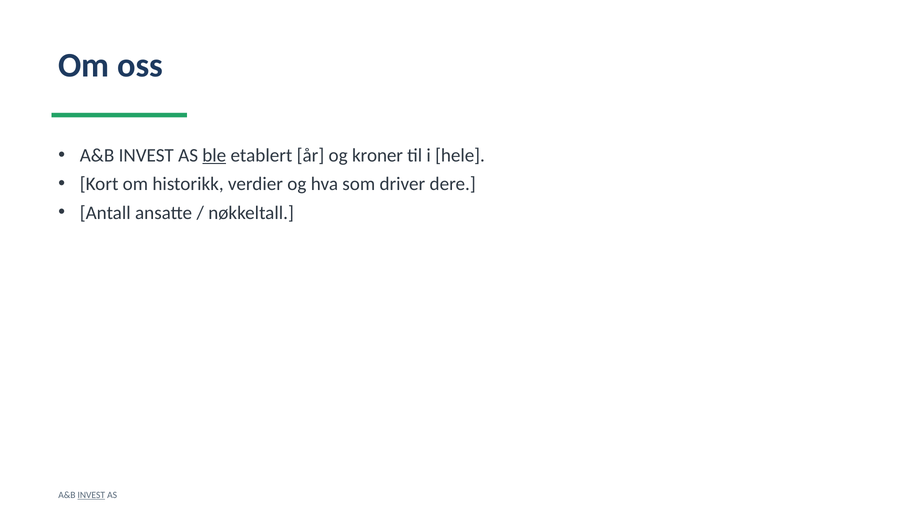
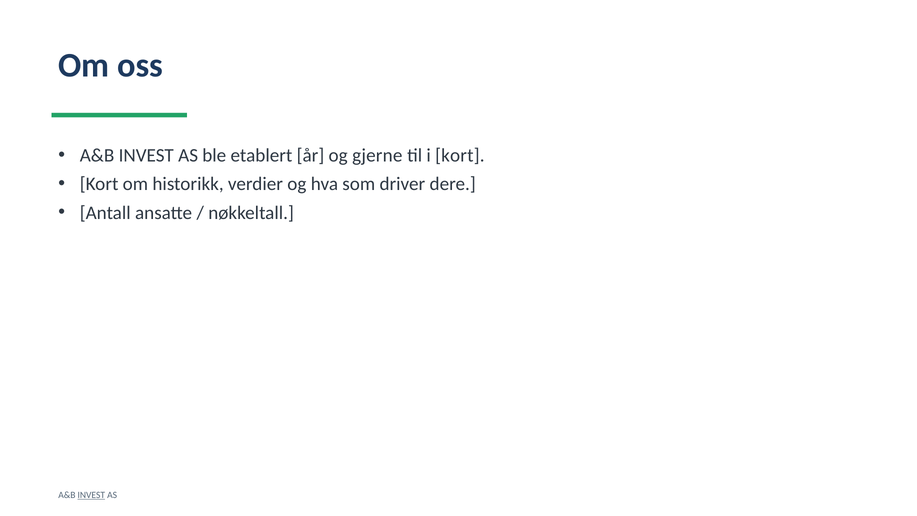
ble underline: present -> none (214, 155)
kroner: kroner -> gjerne (377, 155)
i hele: hele -> kort (460, 155)
